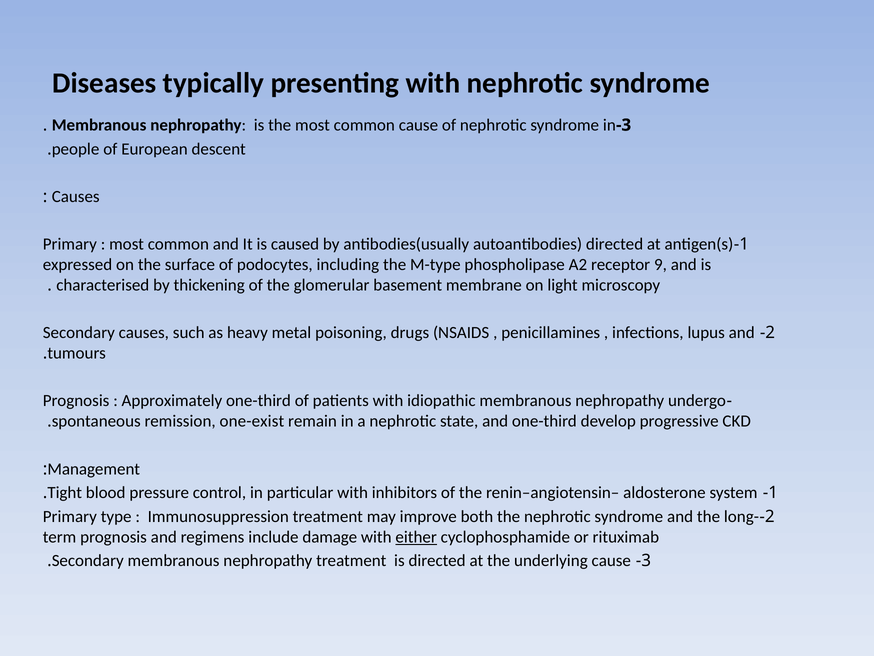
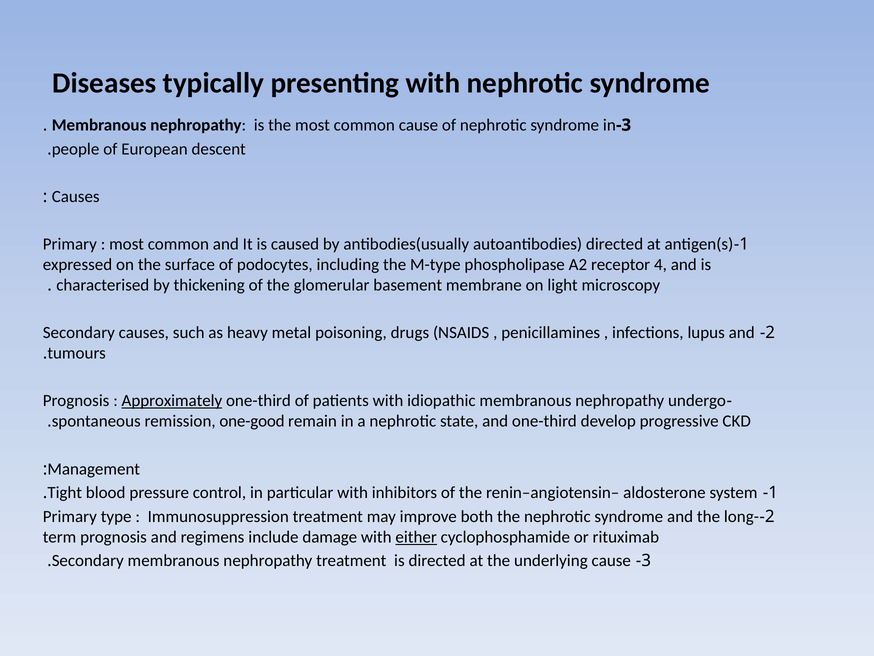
9: 9 -> 4 (661, 264)
Approximately underline: none -> present (172, 401)
one-exist: one-exist -> one-good (252, 421)
